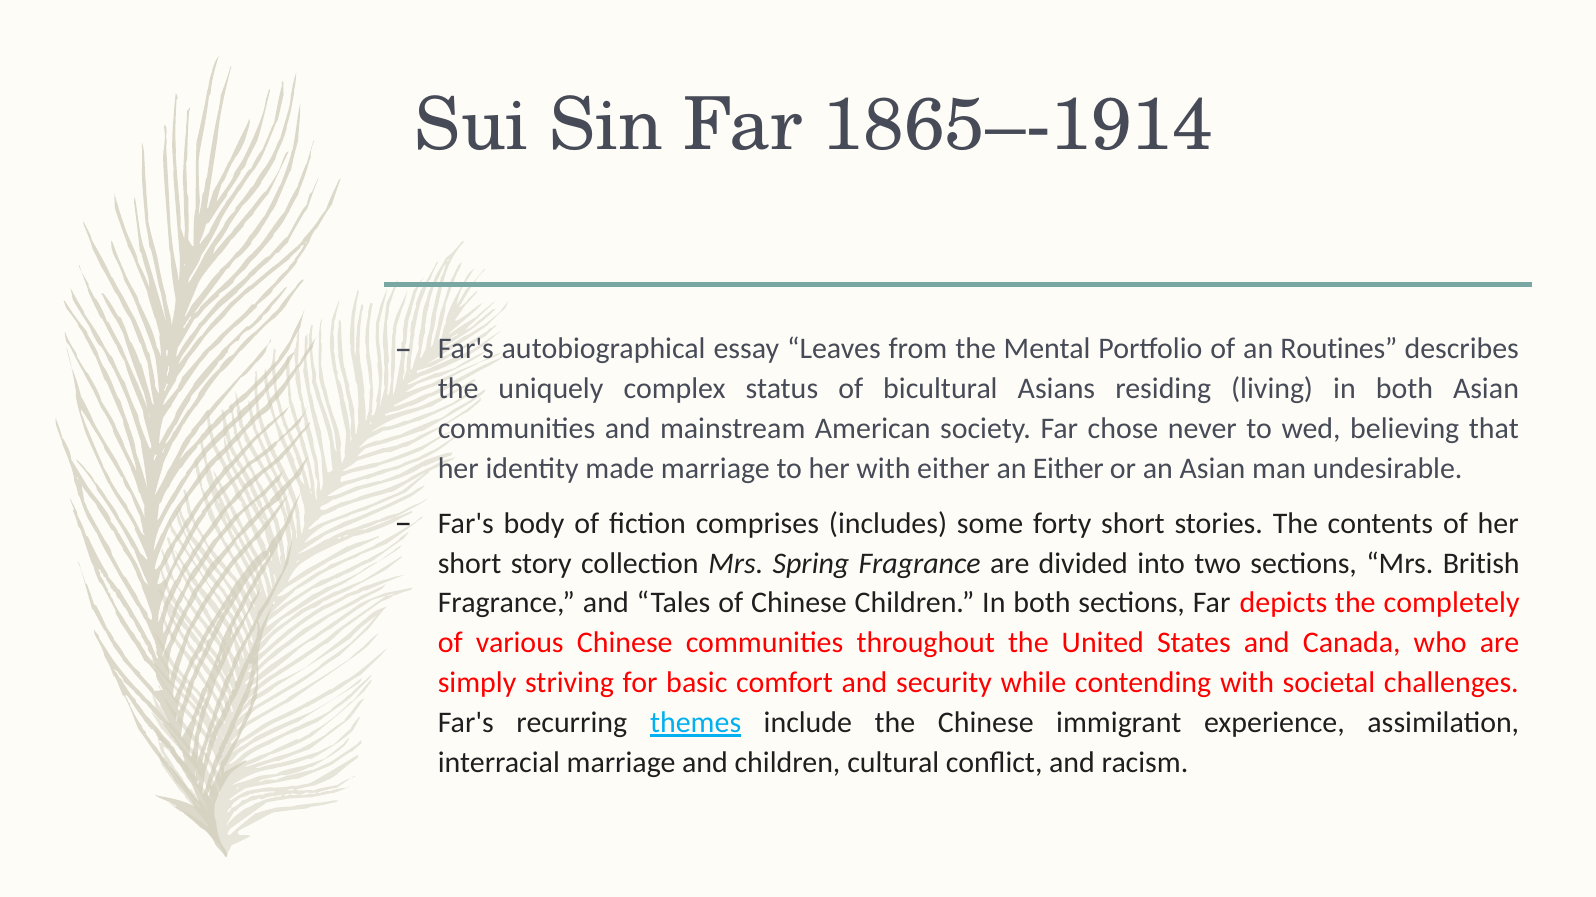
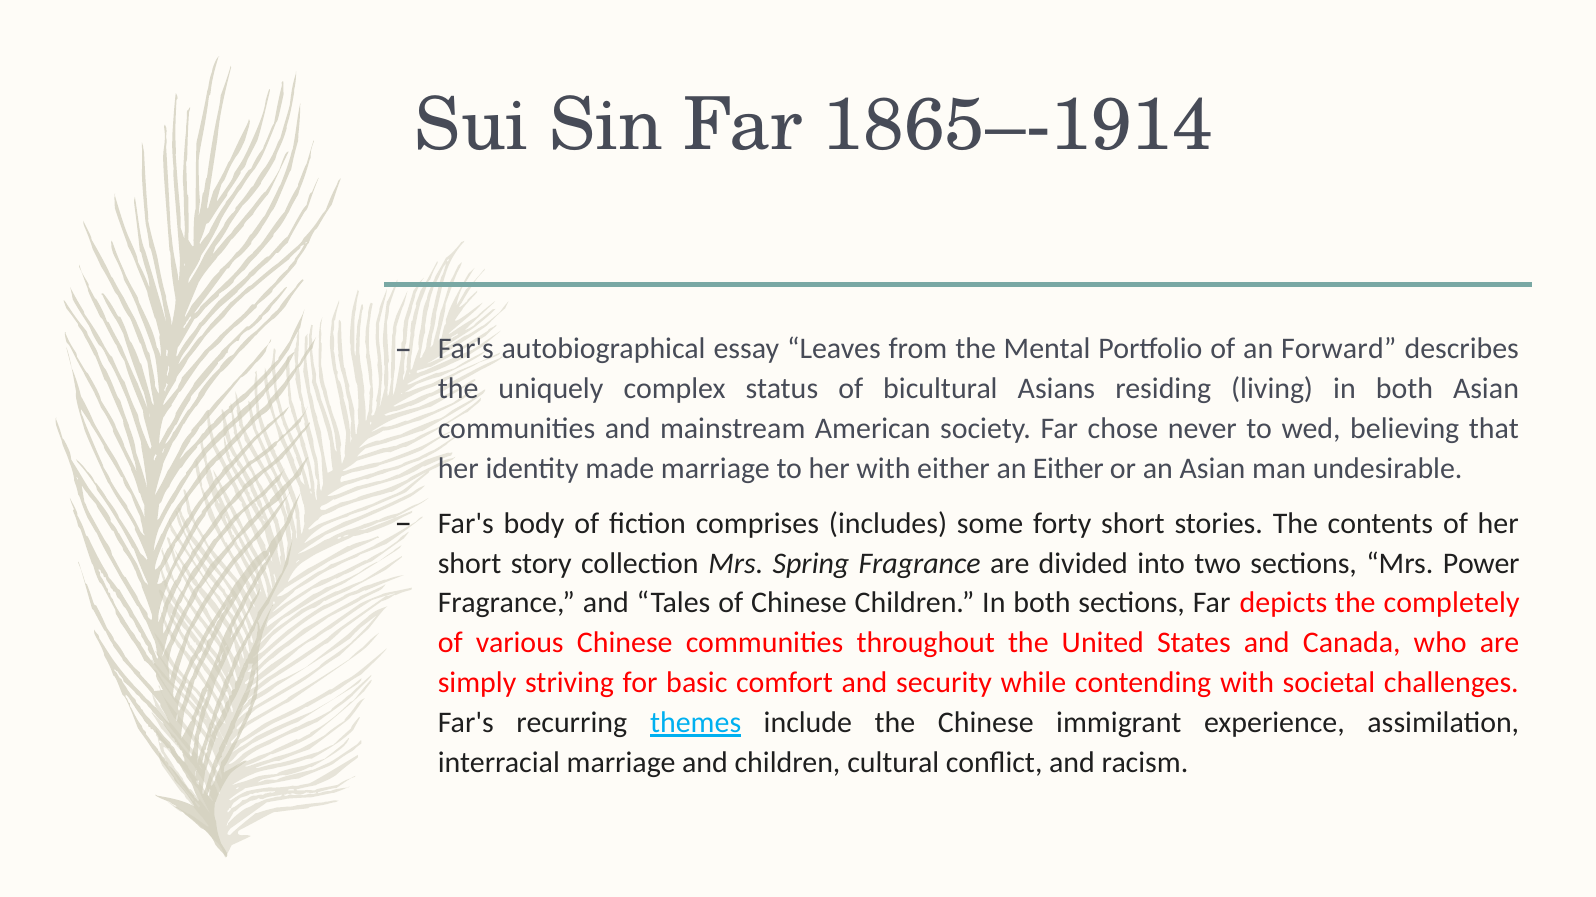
Routines: Routines -> Forward (1339, 349)
British: British -> Power (1481, 564)
